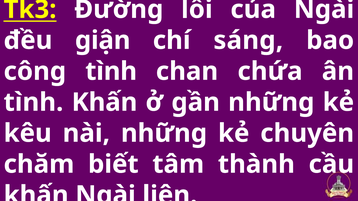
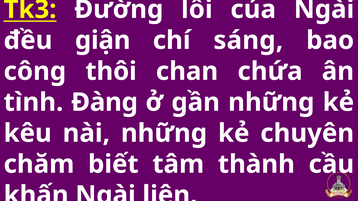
công tình: tình -> thôi (111, 71)
tình Khấn: Khấn -> Đàng (105, 102)
